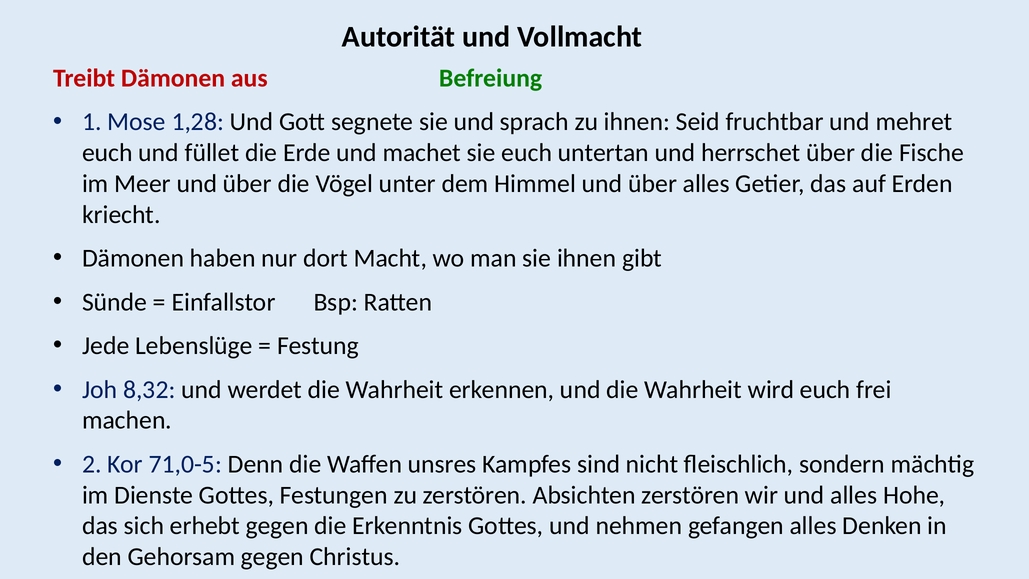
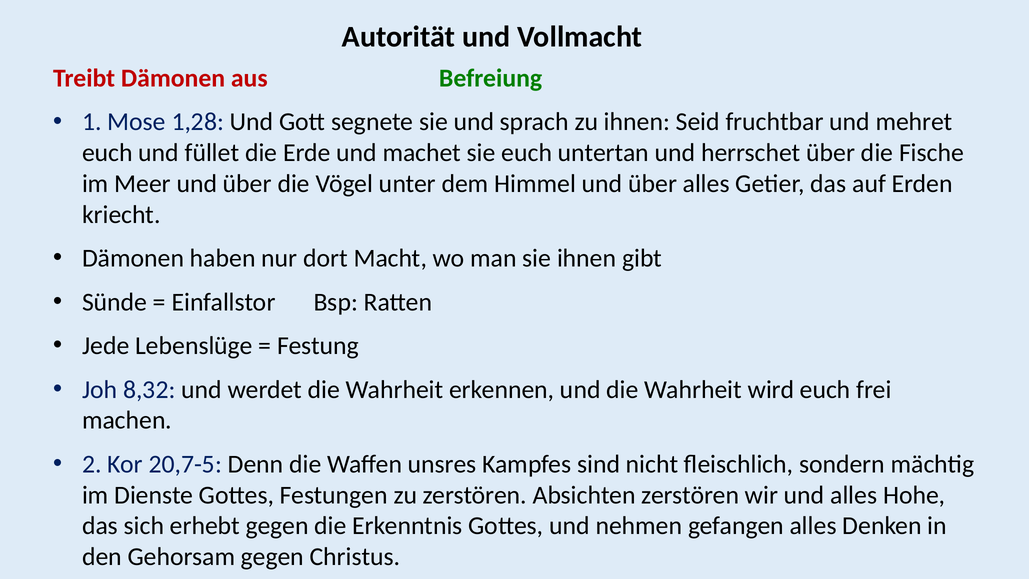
71,0-5: 71,0-5 -> 20,7-5 (185, 464)
